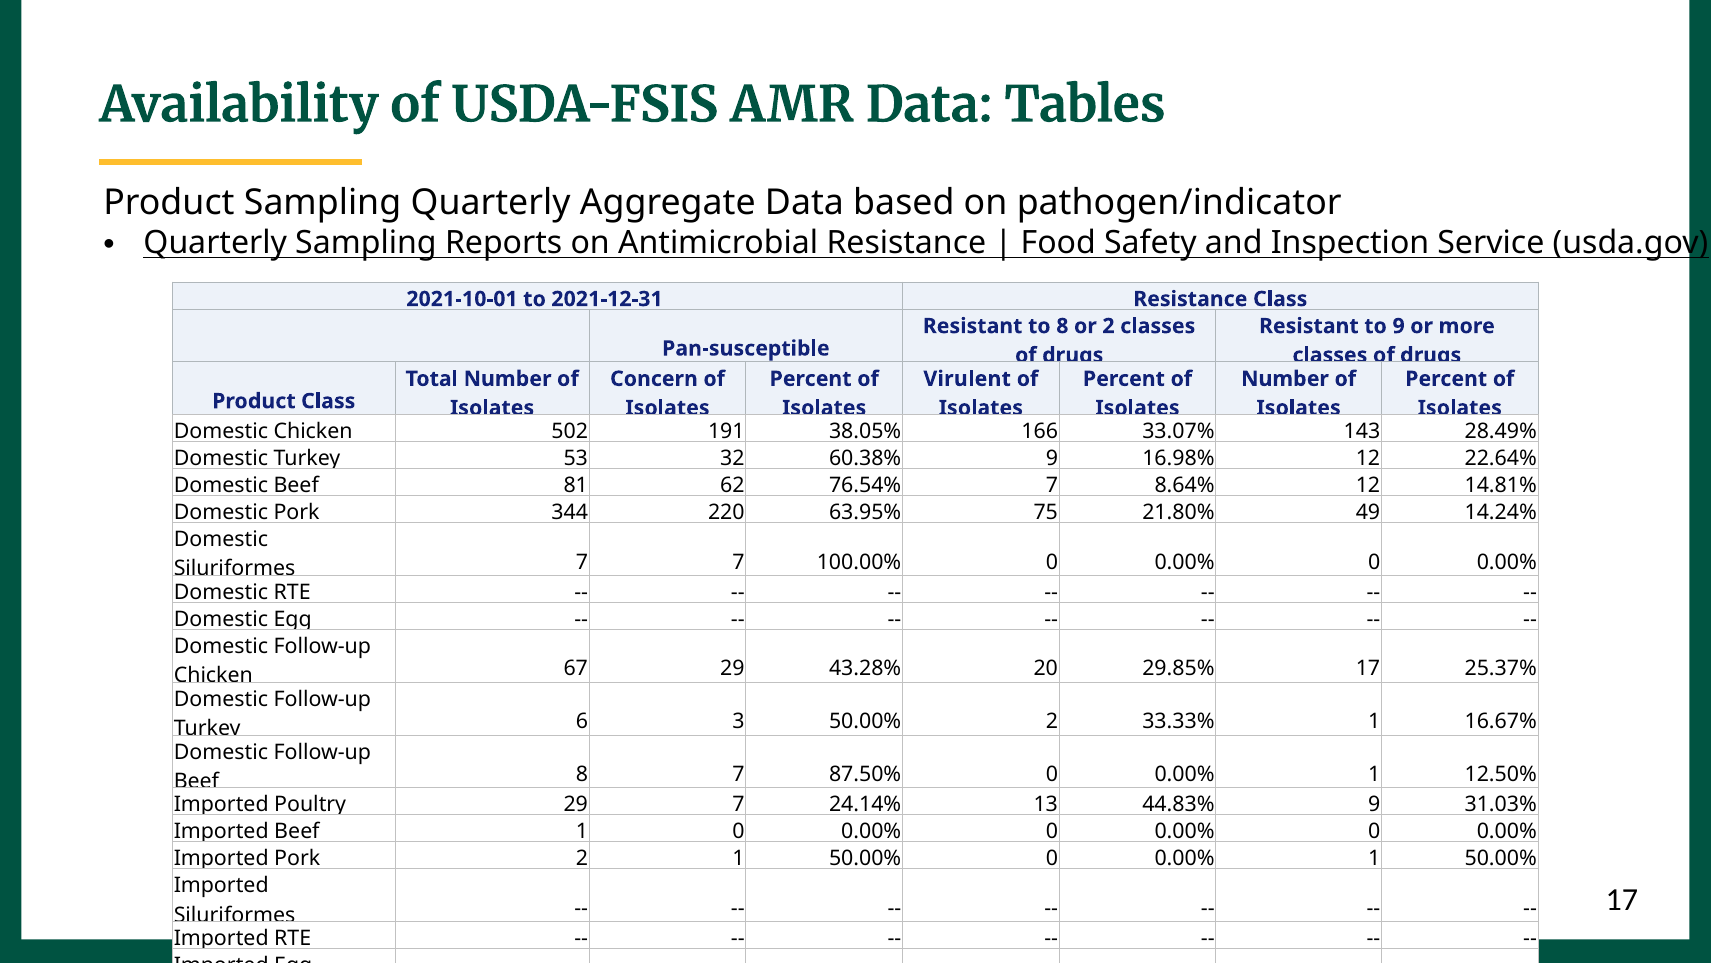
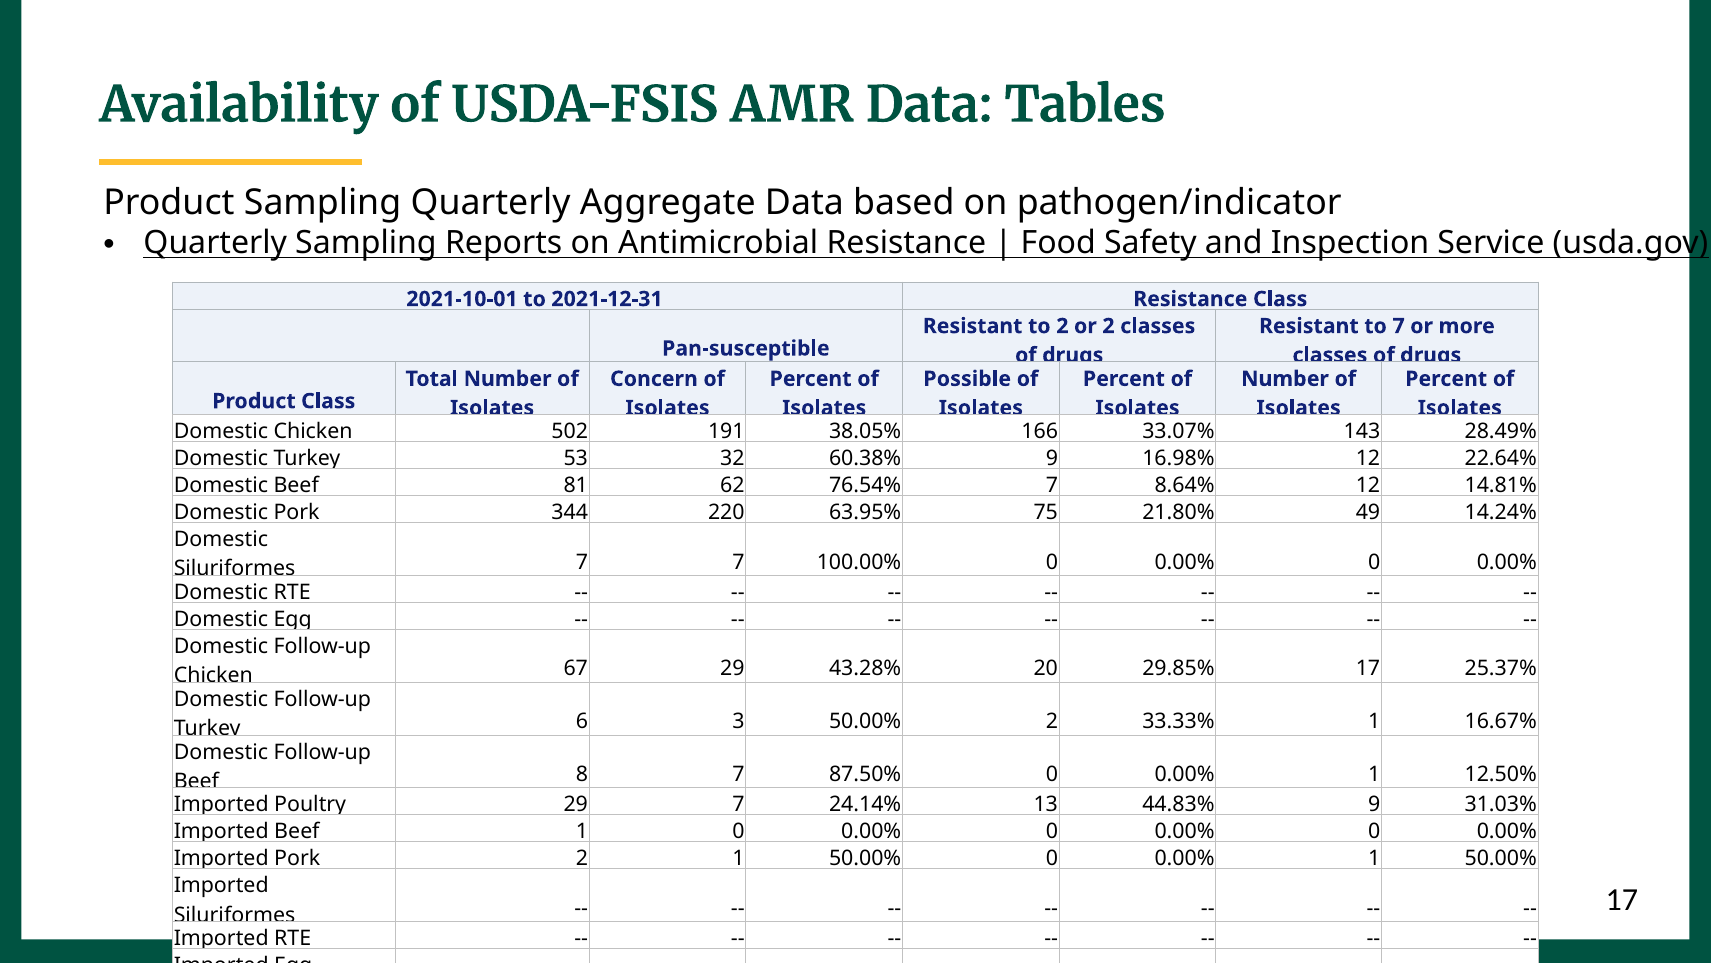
to 8: 8 -> 2 (1062, 326)
to 9: 9 -> 7 (1399, 326)
Virulent: Virulent -> Possible (967, 379)
